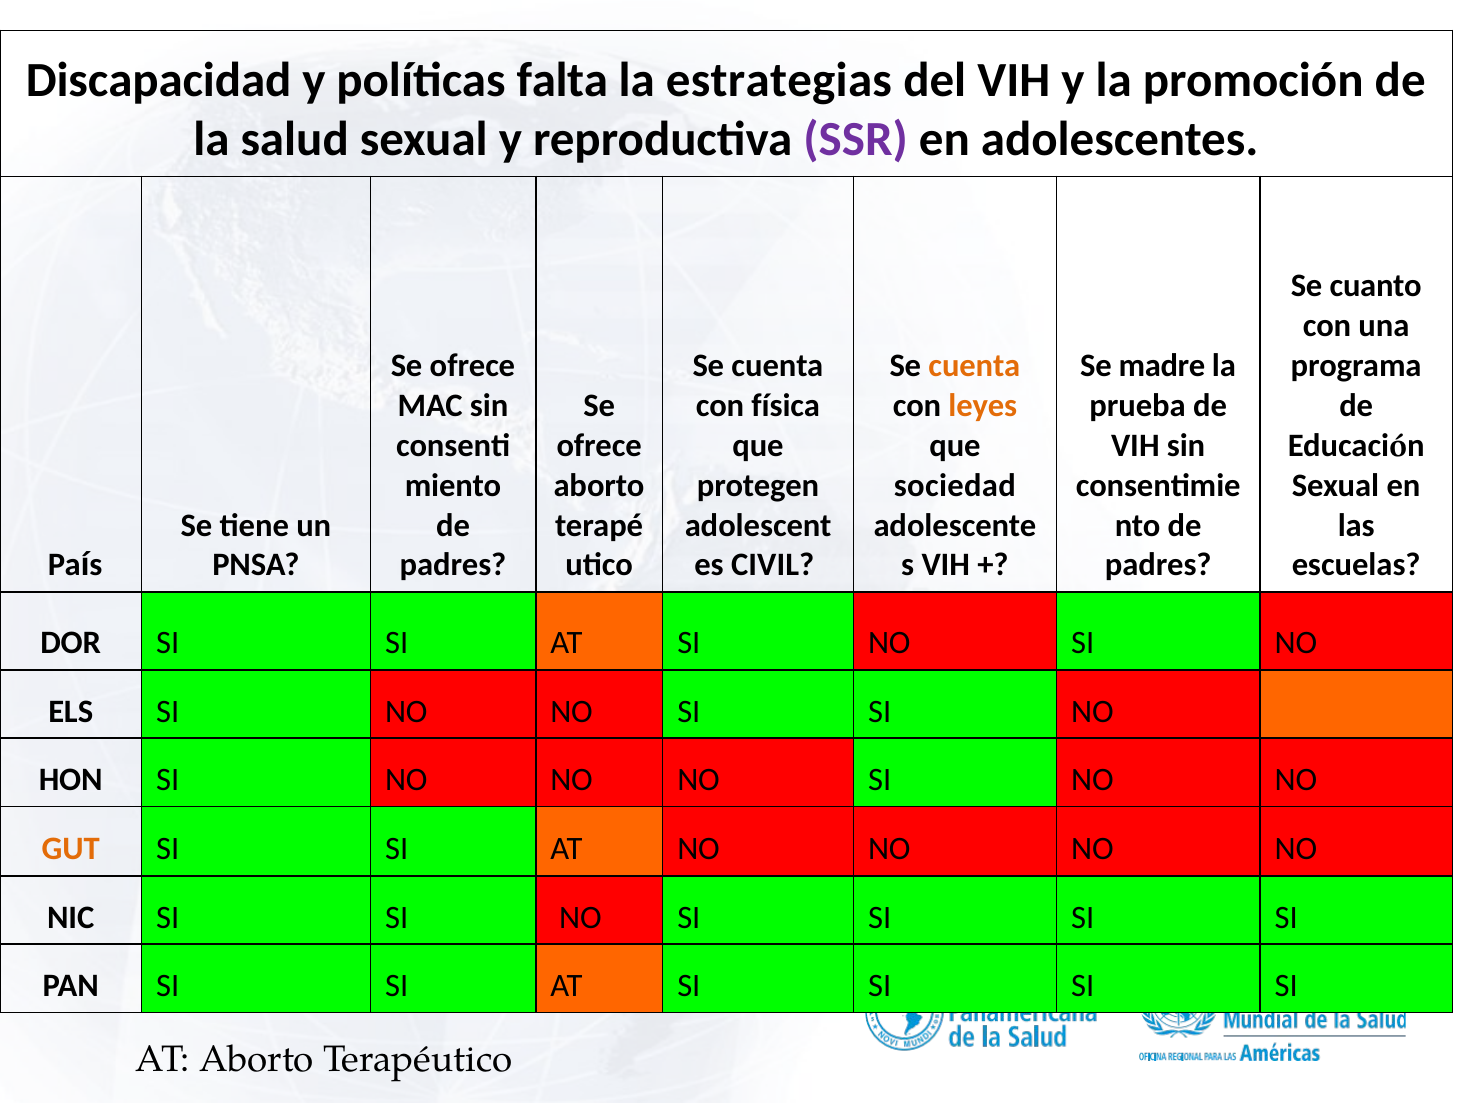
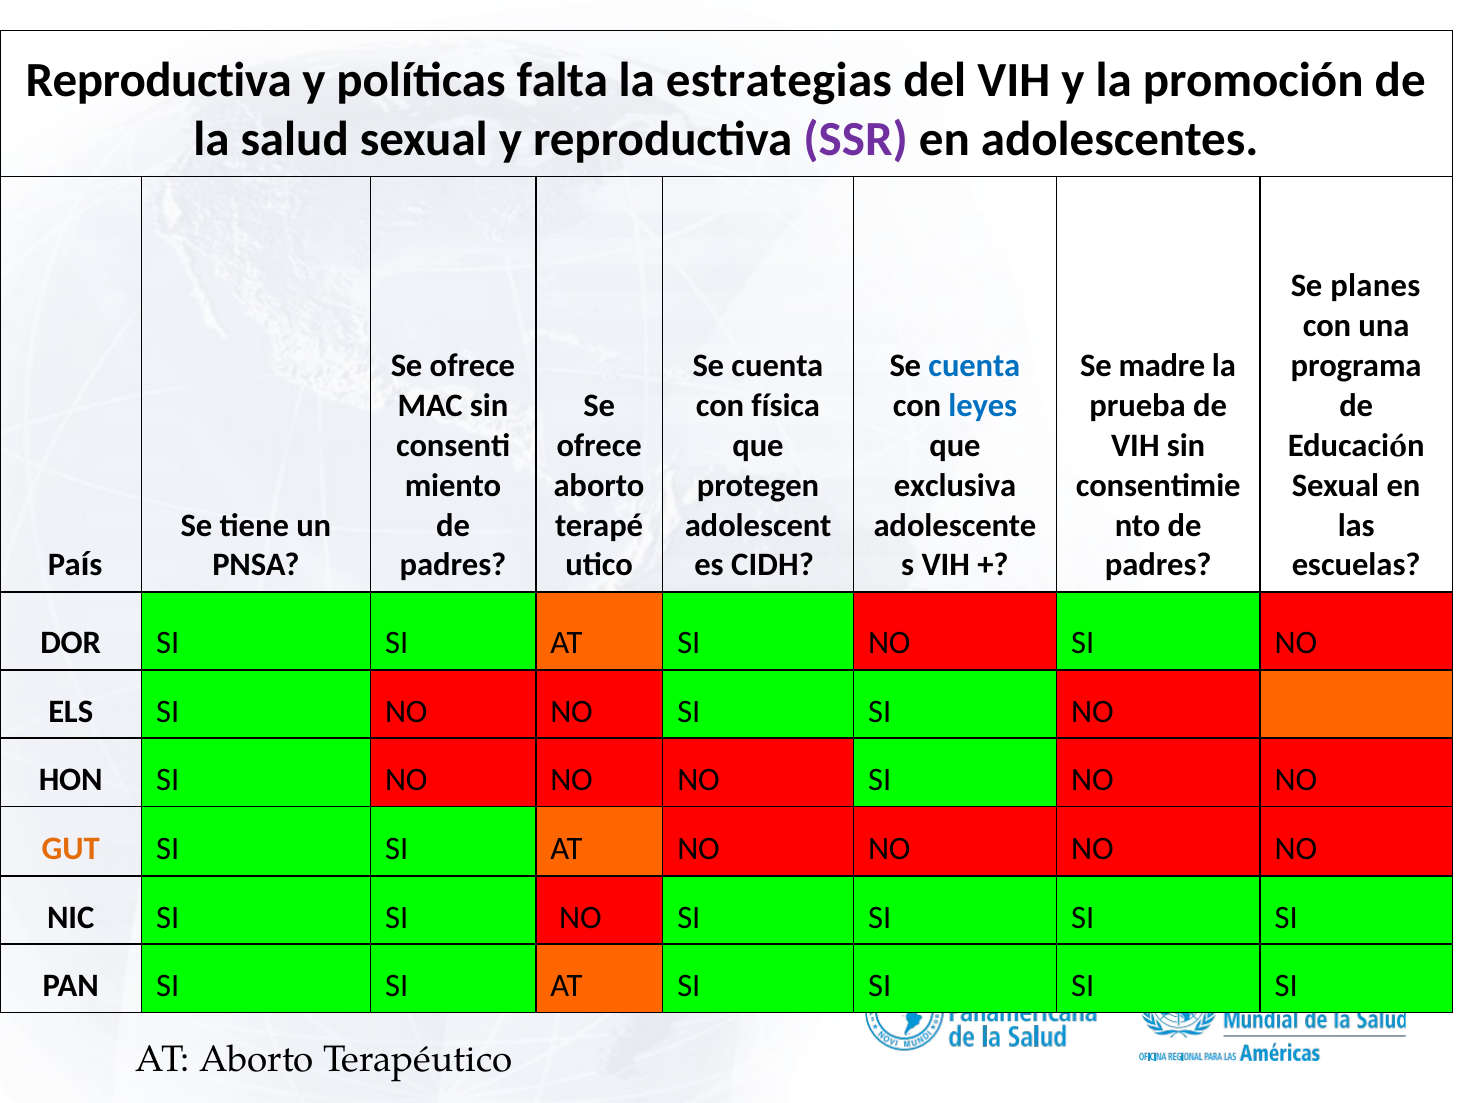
Discapacidad: Discapacidad -> Reproductiva (159, 80)
cuanto: cuanto -> planes (1375, 285)
cuenta colour: orange -> blue (974, 365)
leyes colour: orange -> blue (983, 405)
sociedad: sociedad -> exclusiva (955, 485)
CIVIL: CIVIL -> CIDH (773, 565)
